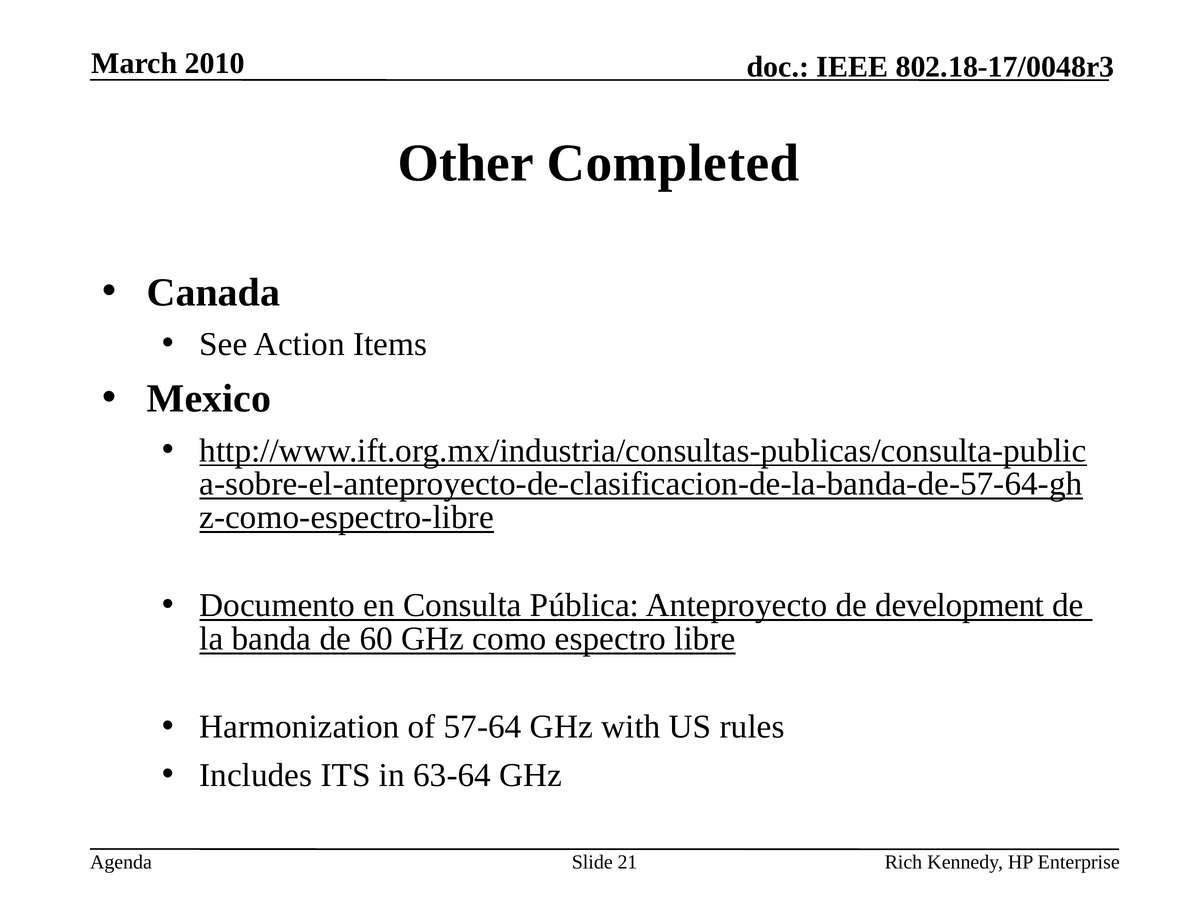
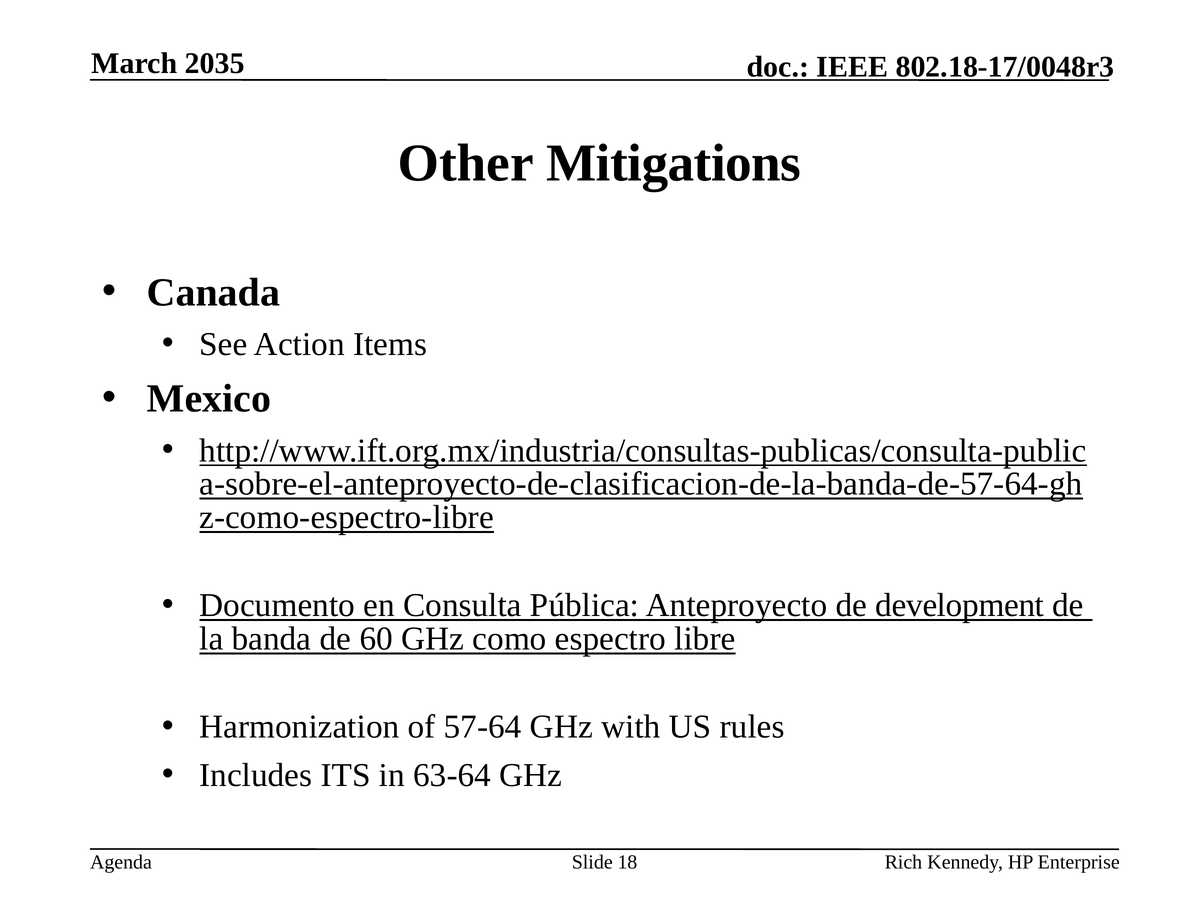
2010: 2010 -> 2035 (215, 64)
Completed: Completed -> Mitigations (674, 163)
21: 21 -> 18 (627, 862)
